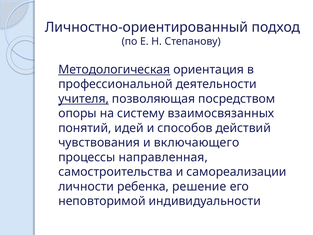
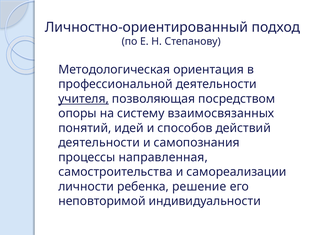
Методологическая underline: present -> none (114, 69)
чувствования: чувствования -> деятельности (99, 143)
включающего: включающего -> самопознания (197, 143)
